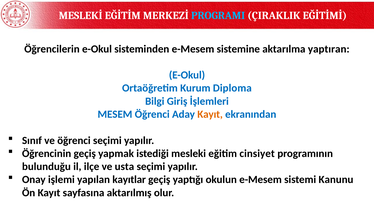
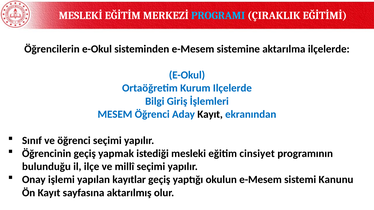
aktarılma yaptıran: yaptıran -> ilçelerde (329, 49)
Kurum Diploma: Diploma -> Ilçelerde (232, 88)
Kayıt colour: orange -> black (210, 114)
usta: usta -> millî (124, 167)
